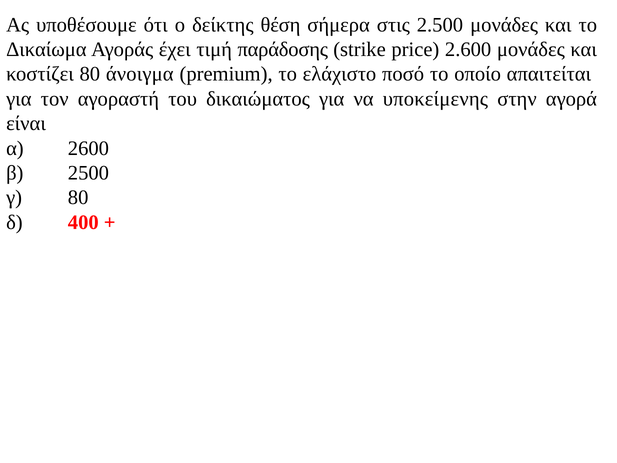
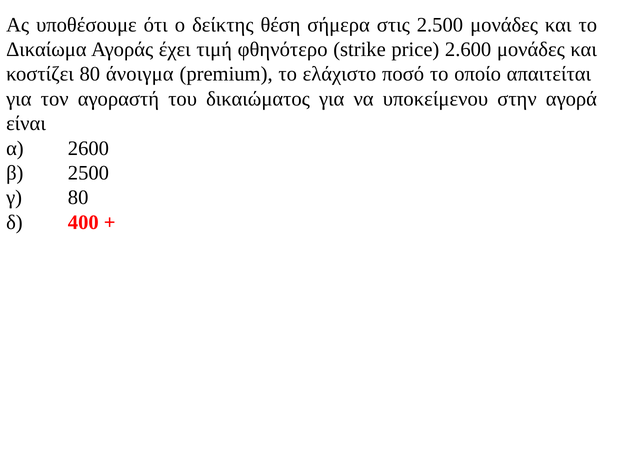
παράδοσης: παράδοσης -> φθηνότερο (283, 49)
υποκείμενης: υποκείμενης -> υποκείμενου (435, 99)
